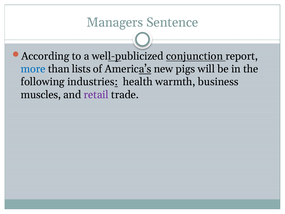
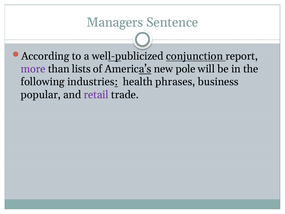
more colour: blue -> purple (33, 69)
pigs: pigs -> pole (186, 69)
warmth: warmth -> phrases (175, 82)
muscles: muscles -> popular (41, 95)
